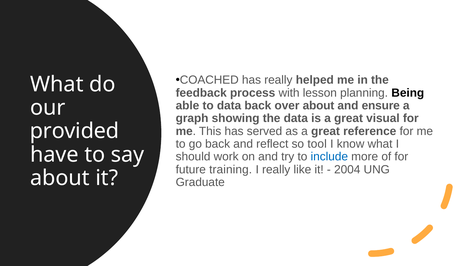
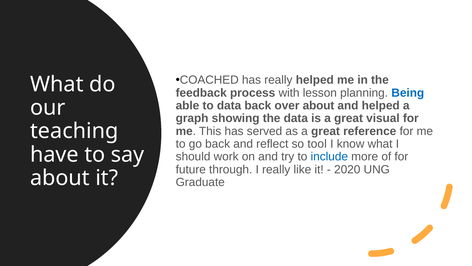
Being colour: black -> blue (408, 93)
and ensure: ensure -> helped (381, 105)
provided: provided -> teaching (74, 131)
training: training -> through (231, 169)
2004: 2004 -> 2020 (347, 169)
